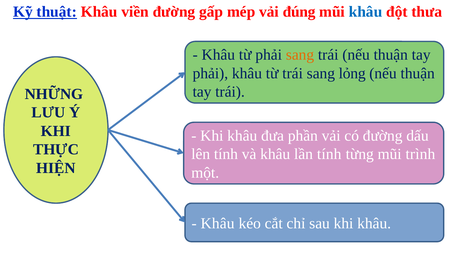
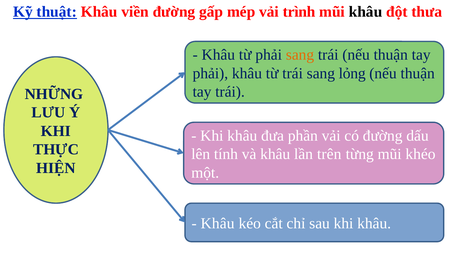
đúng: đúng -> trình (299, 12)
khâu colour: blue -> black (366, 12)
lần tính: tính -> trên (329, 154)
trình: trình -> khéo (420, 154)
